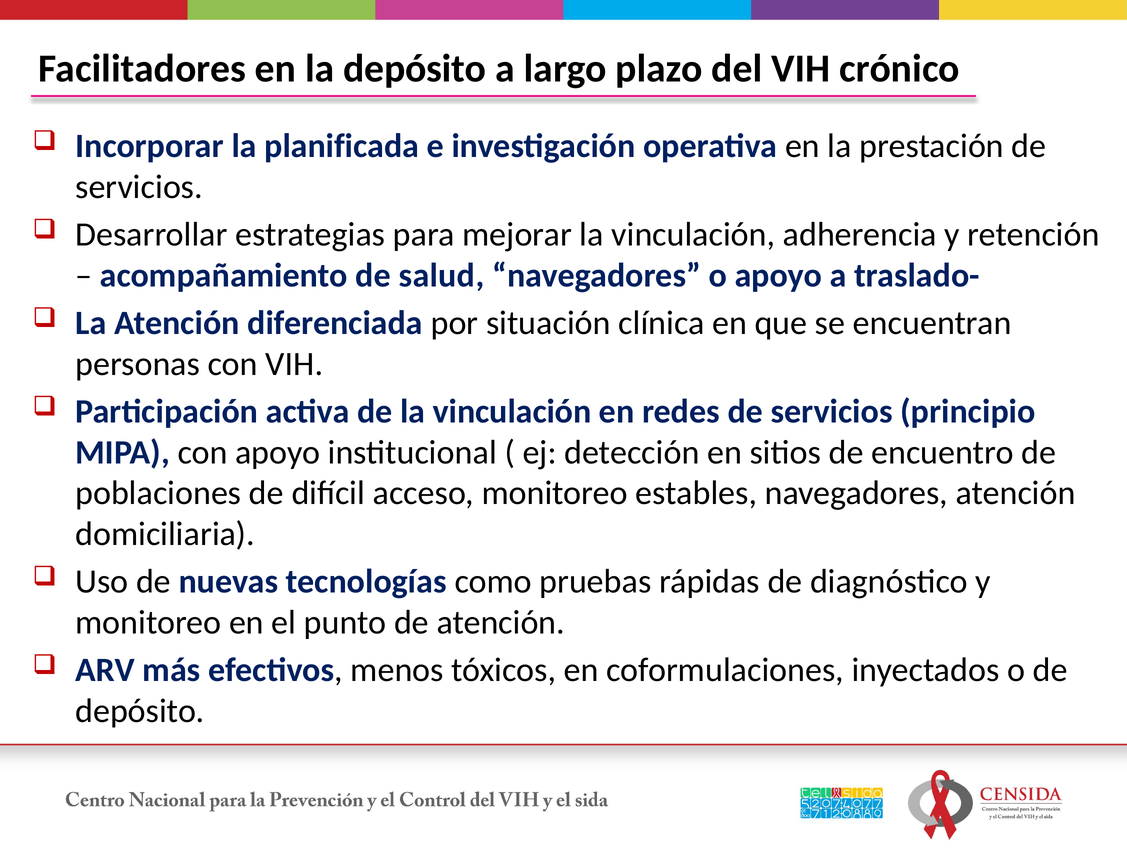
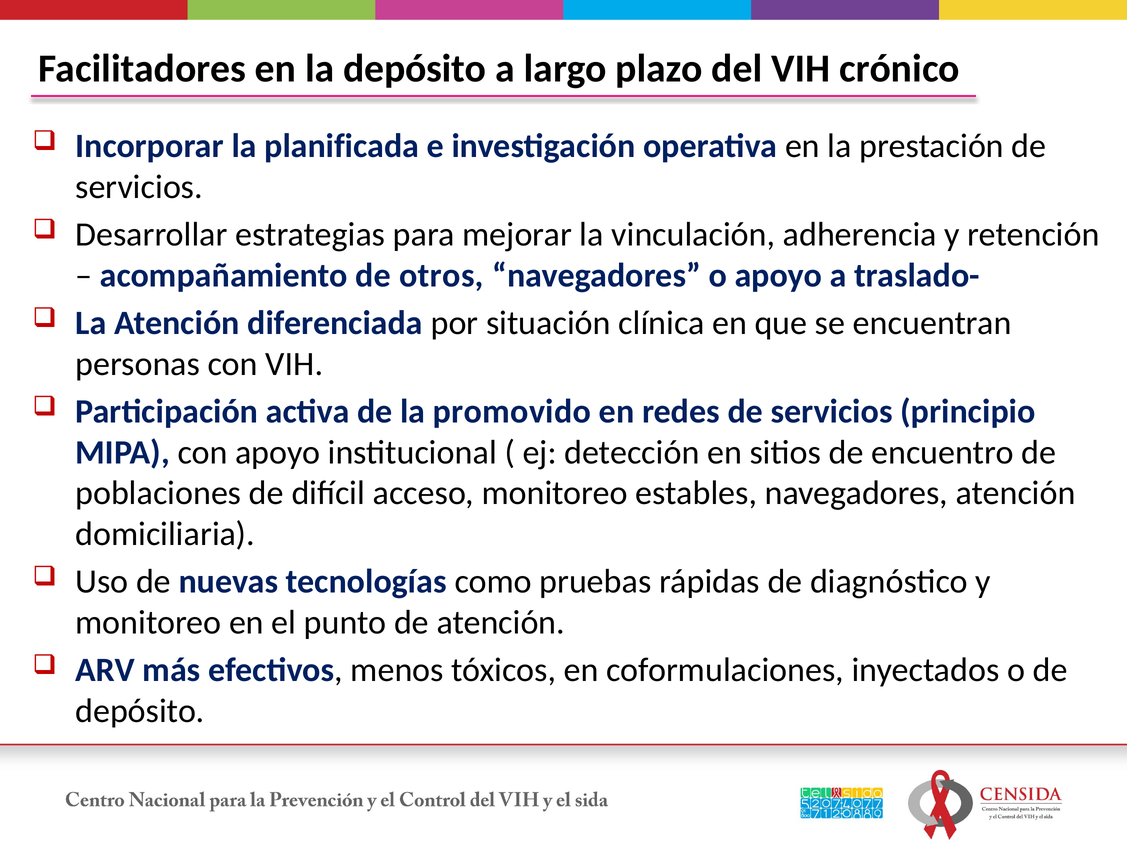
salud: salud -> otros (441, 276)
de la vinculación: vinculación -> promovido (512, 412)
